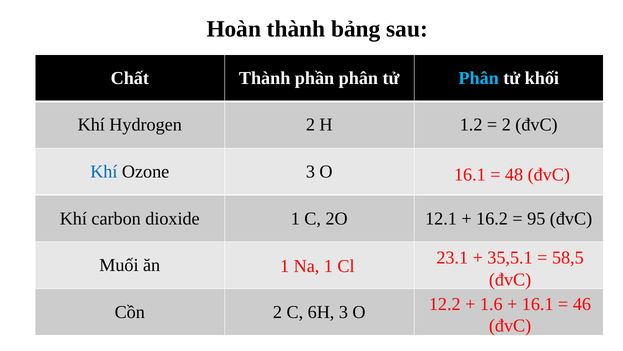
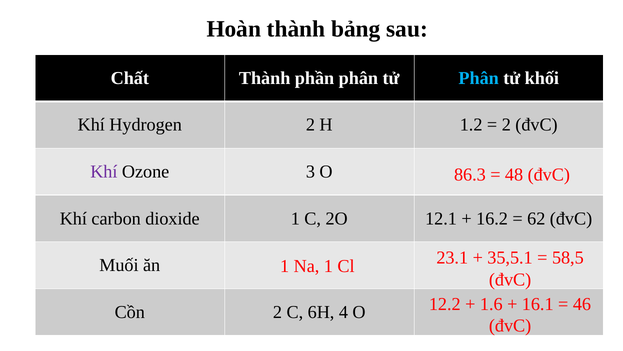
Khí colour: blue -> purple (104, 171)
16.1: 16.1 -> 86.3 (470, 174)
95: 95 -> 62 (536, 218)
6H 3: 3 -> 4 (343, 312)
